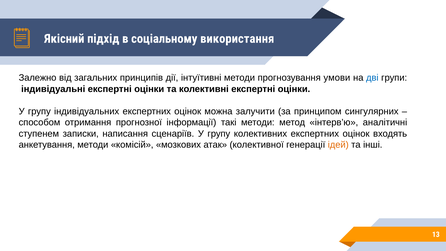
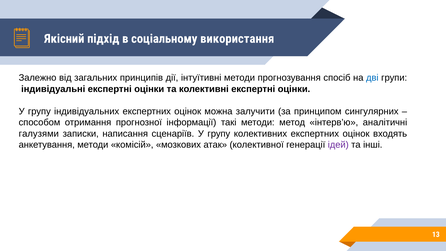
умови: умови -> спосіб (337, 78)
ступенем: ступенем -> галузями (39, 134)
ідей colour: orange -> purple (338, 145)
